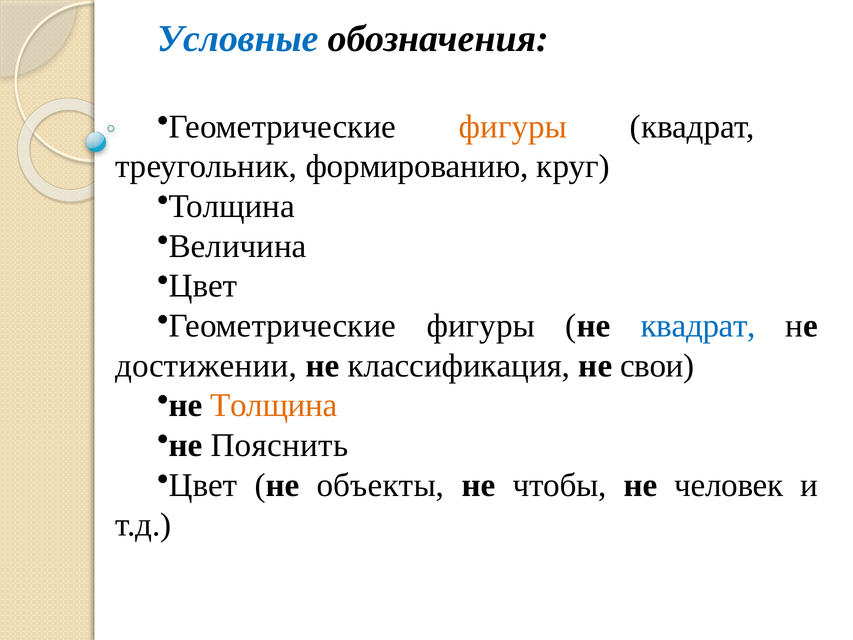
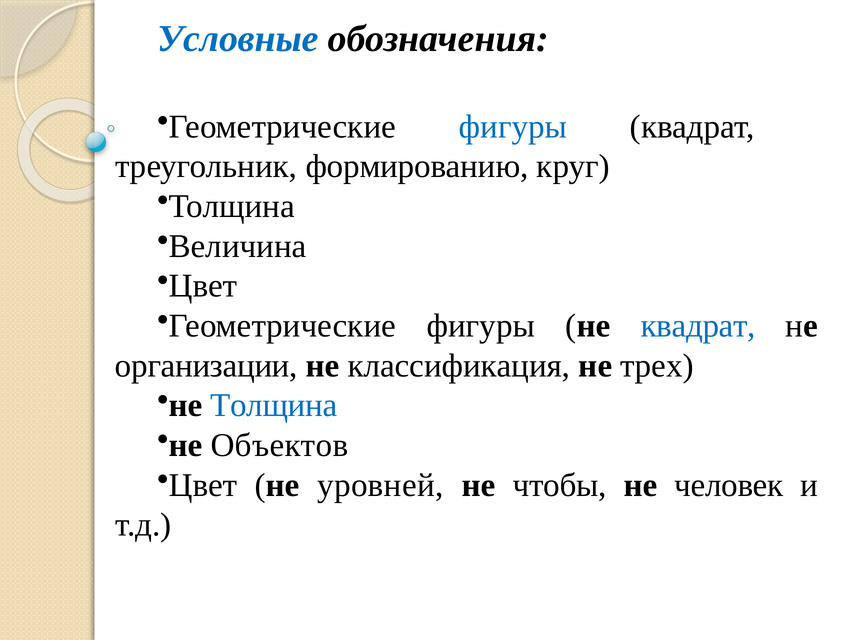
фигуры colour: orange -> blue (513, 127)
достижении: достижении -> организации (206, 366)
свои: свои -> трех (657, 366)
Толщина colour: orange -> blue (274, 405)
Пояснить: Пояснить -> Объектов (279, 445)
объекты: объекты -> уровней (380, 485)
